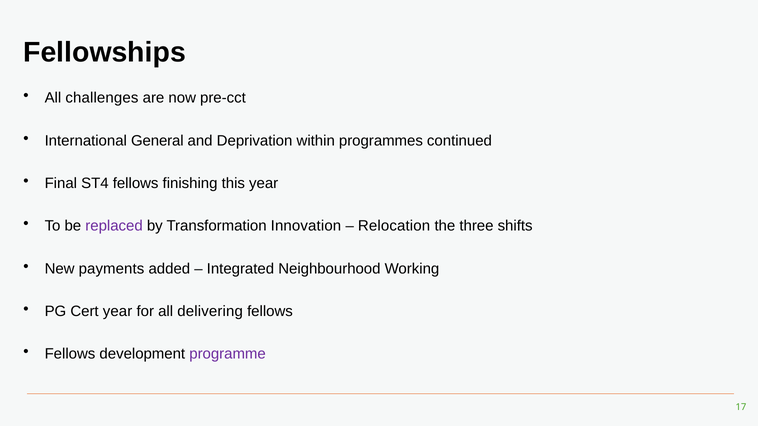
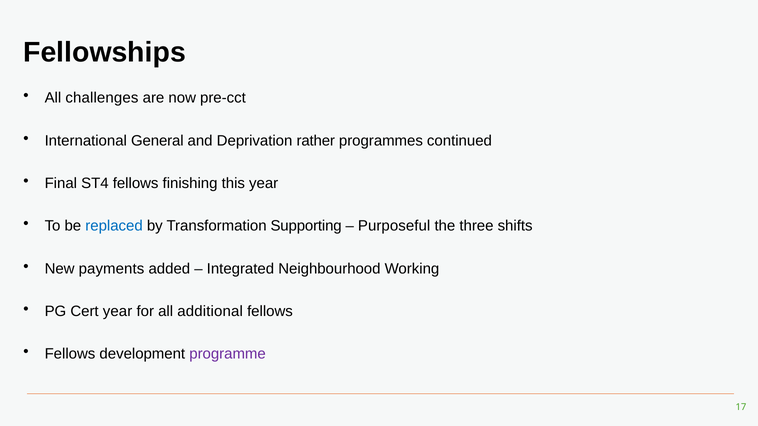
within: within -> rather (316, 141)
replaced colour: purple -> blue (114, 226)
Innovation: Innovation -> Supporting (306, 226)
Relocation: Relocation -> Purposeful (394, 226)
delivering: delivering -> additional (210, 312)
